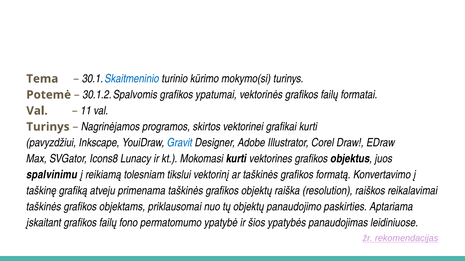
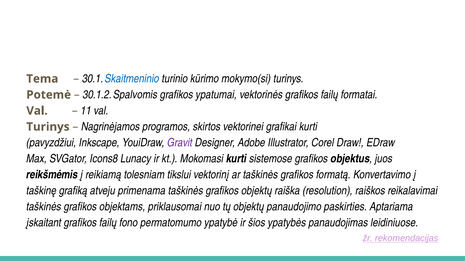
Gravit colour: blue -> purple (180, 143)
vektorines: vektorines -> sistemose (271, 159)
spalvinimu: spalvinimu -> reikšmėmis (52, 175)
